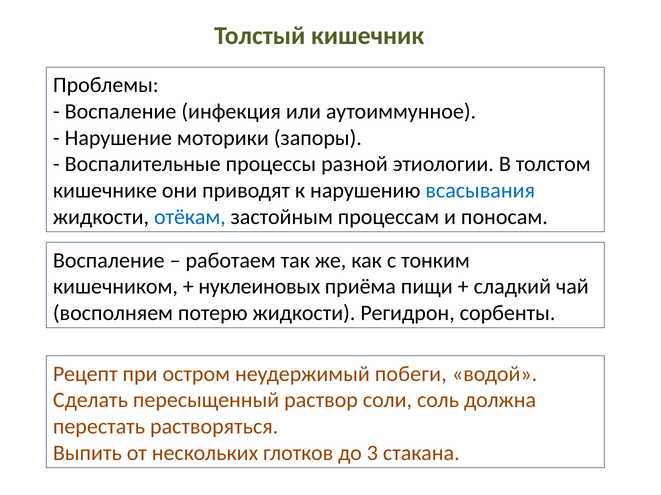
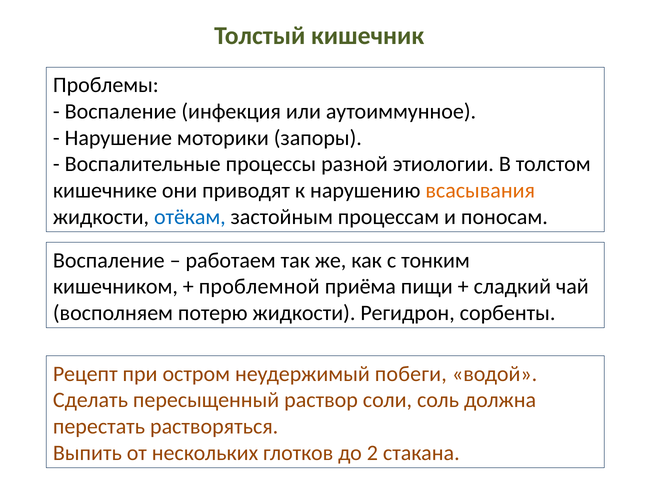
всасывания colour: blue -> orange (480, 191)
нуклеиновых: нуклеиновых -> проблемной (259, 287)
3: 3 -> 2 (372, 454)
